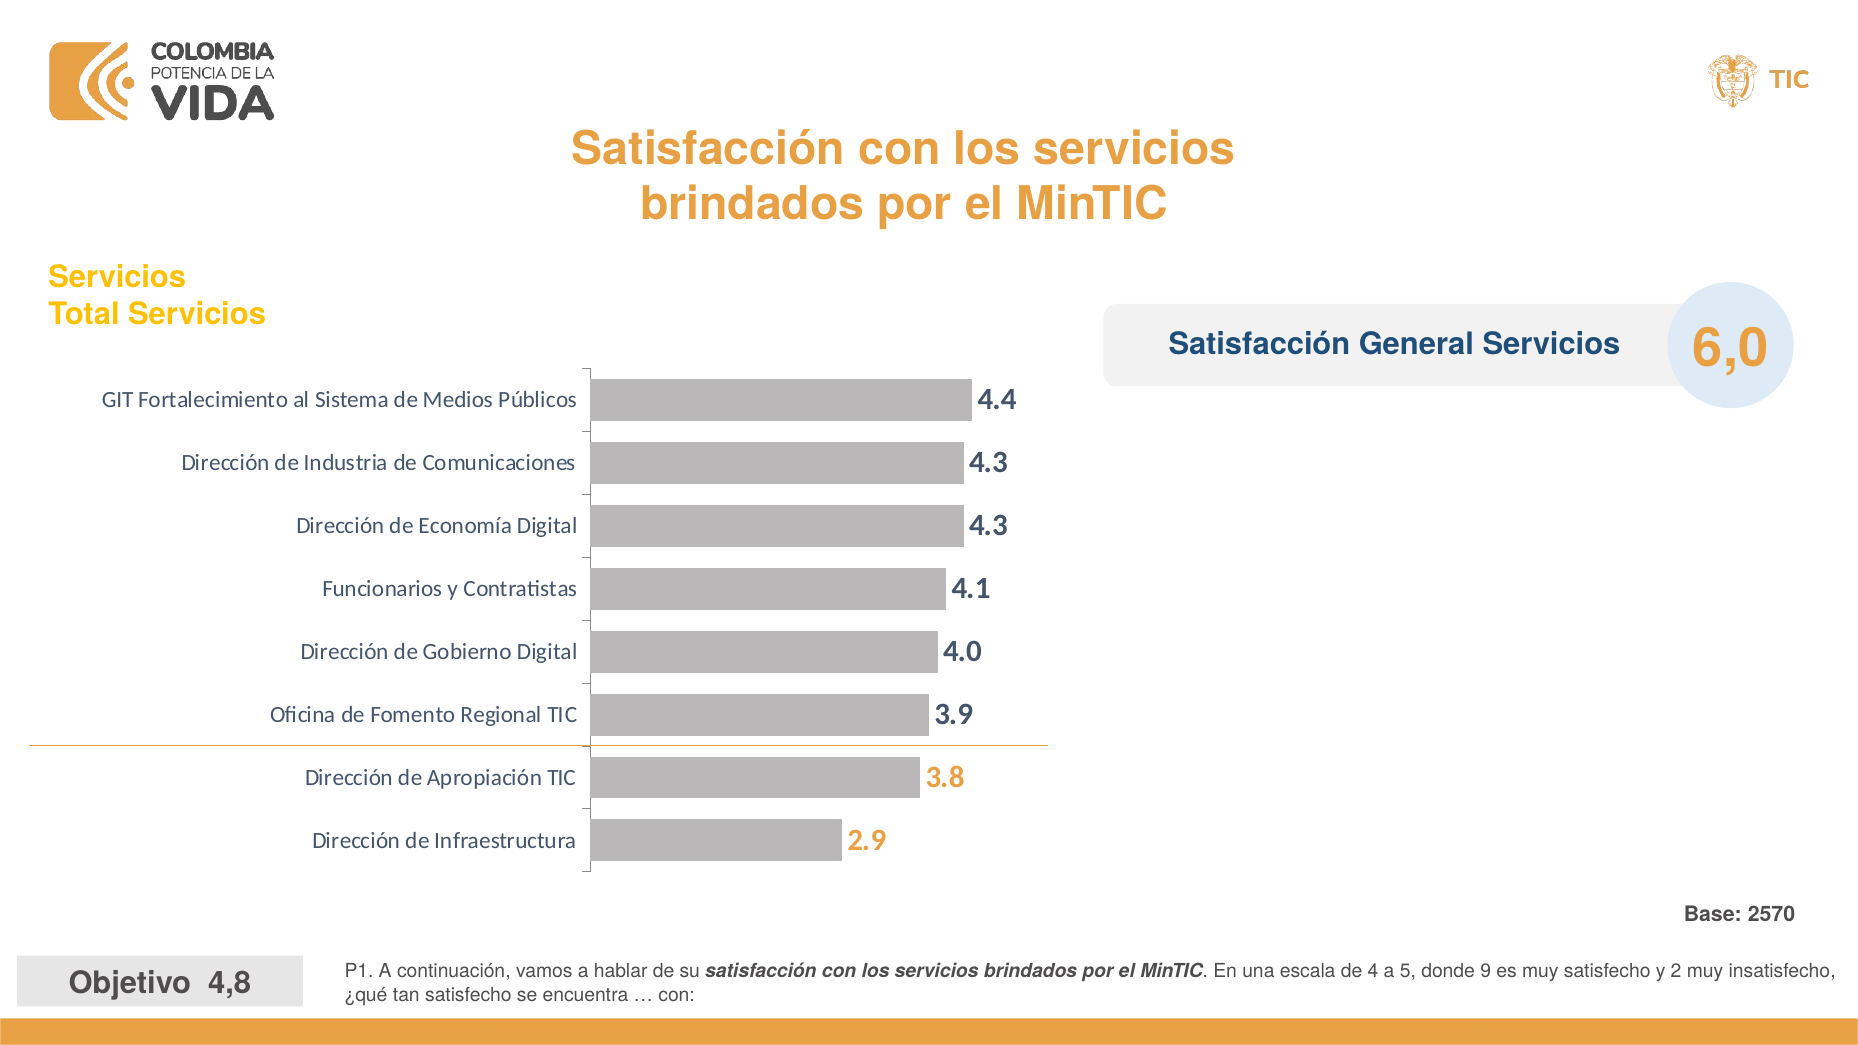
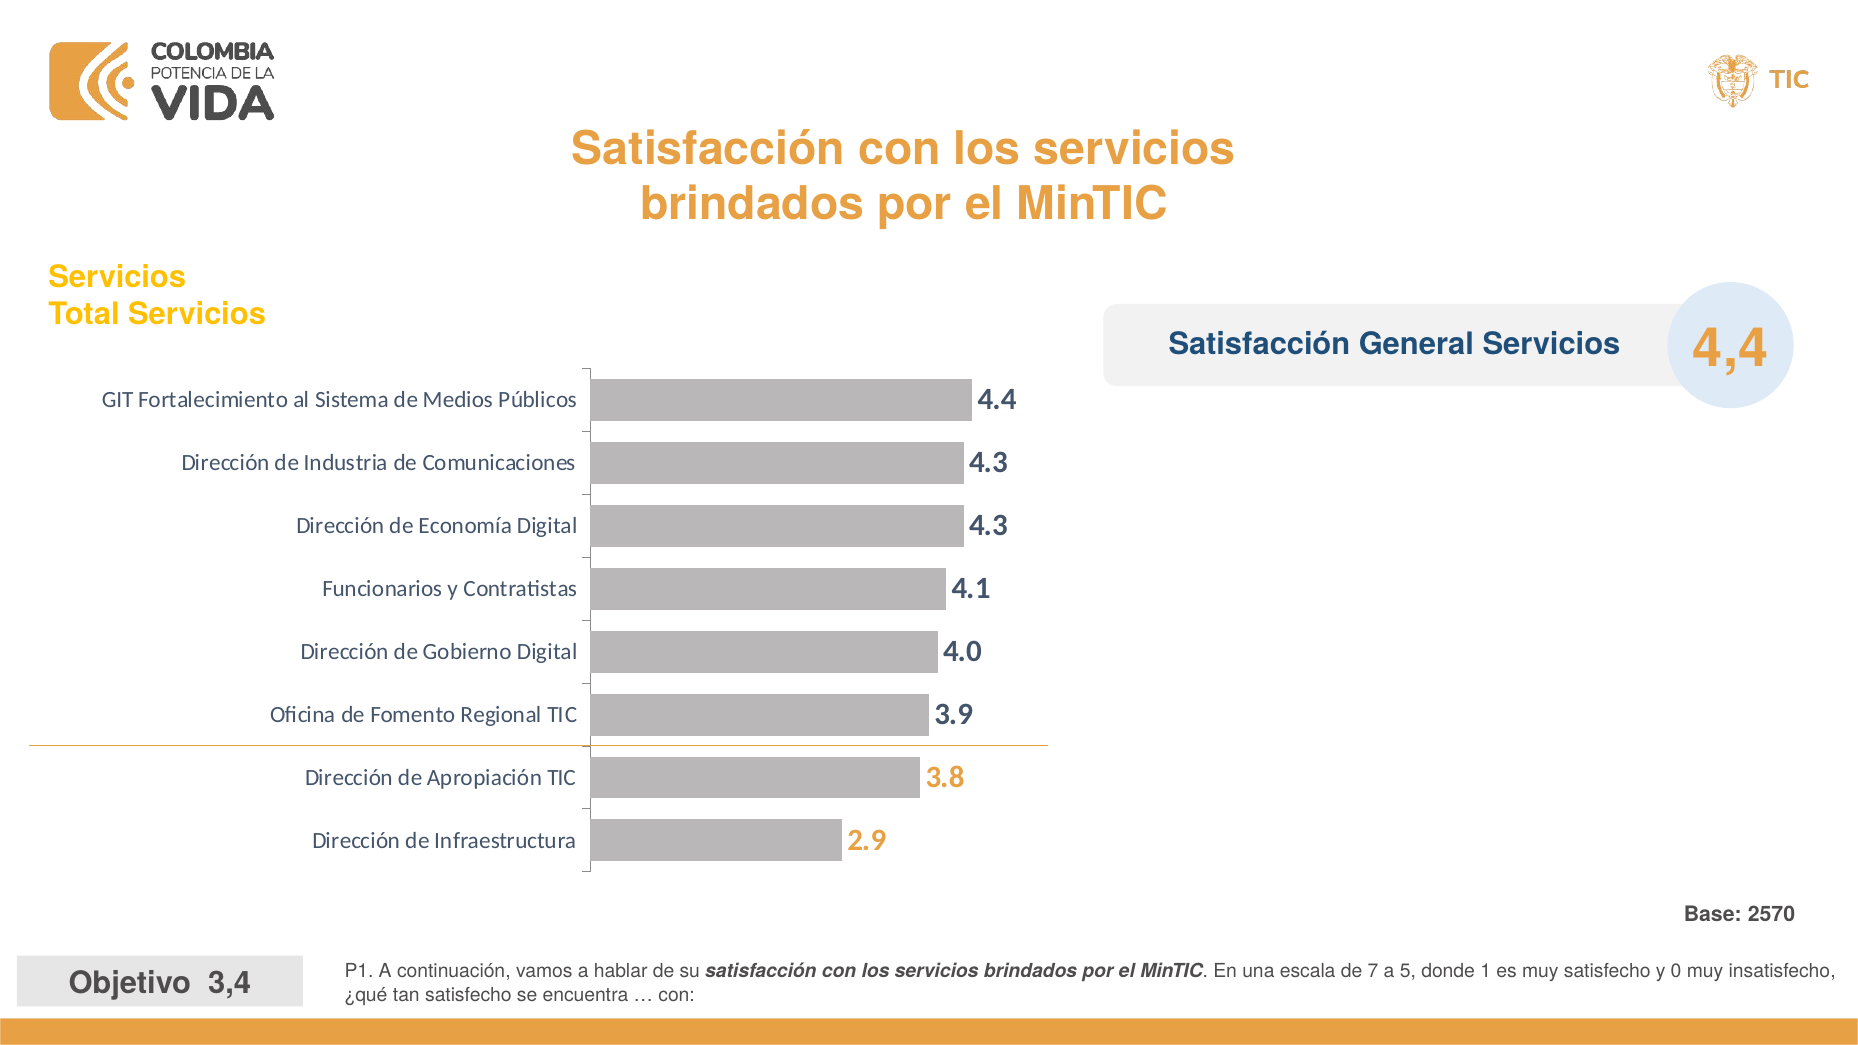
6,0: 6,0 -> 4,4 (1731, 348)
4: 4 -> 7 (1373, 971)
9: 9 -> 1 (1486, 971)
2: 2 -> 0 (1676, 971)
4,8: 4,8 -> 3,4 (230, 983)
